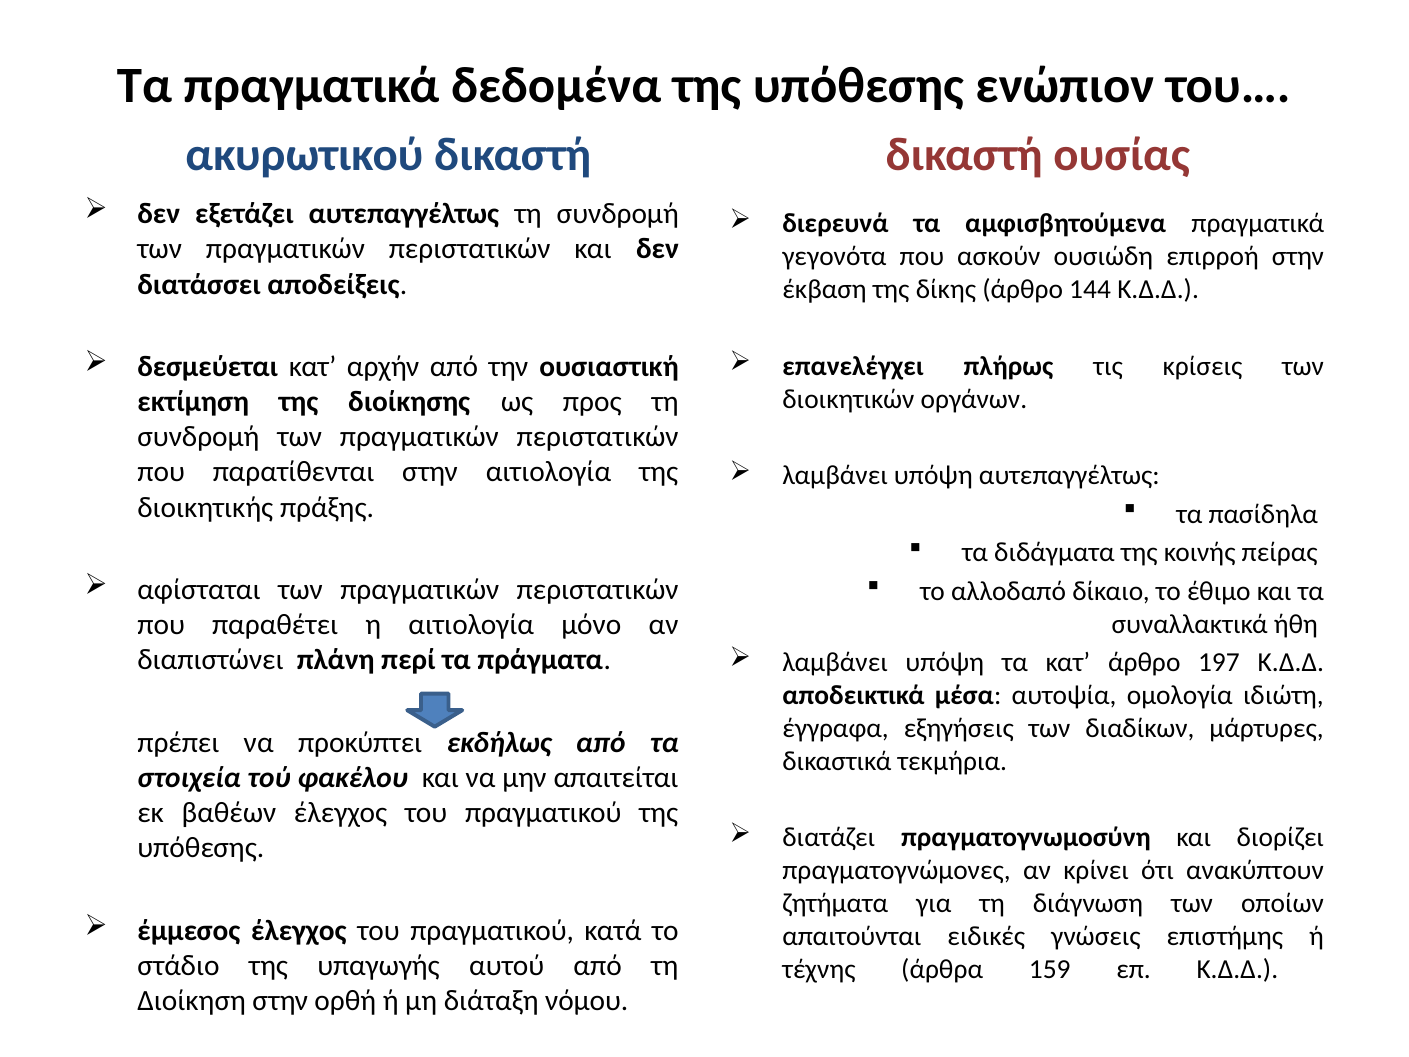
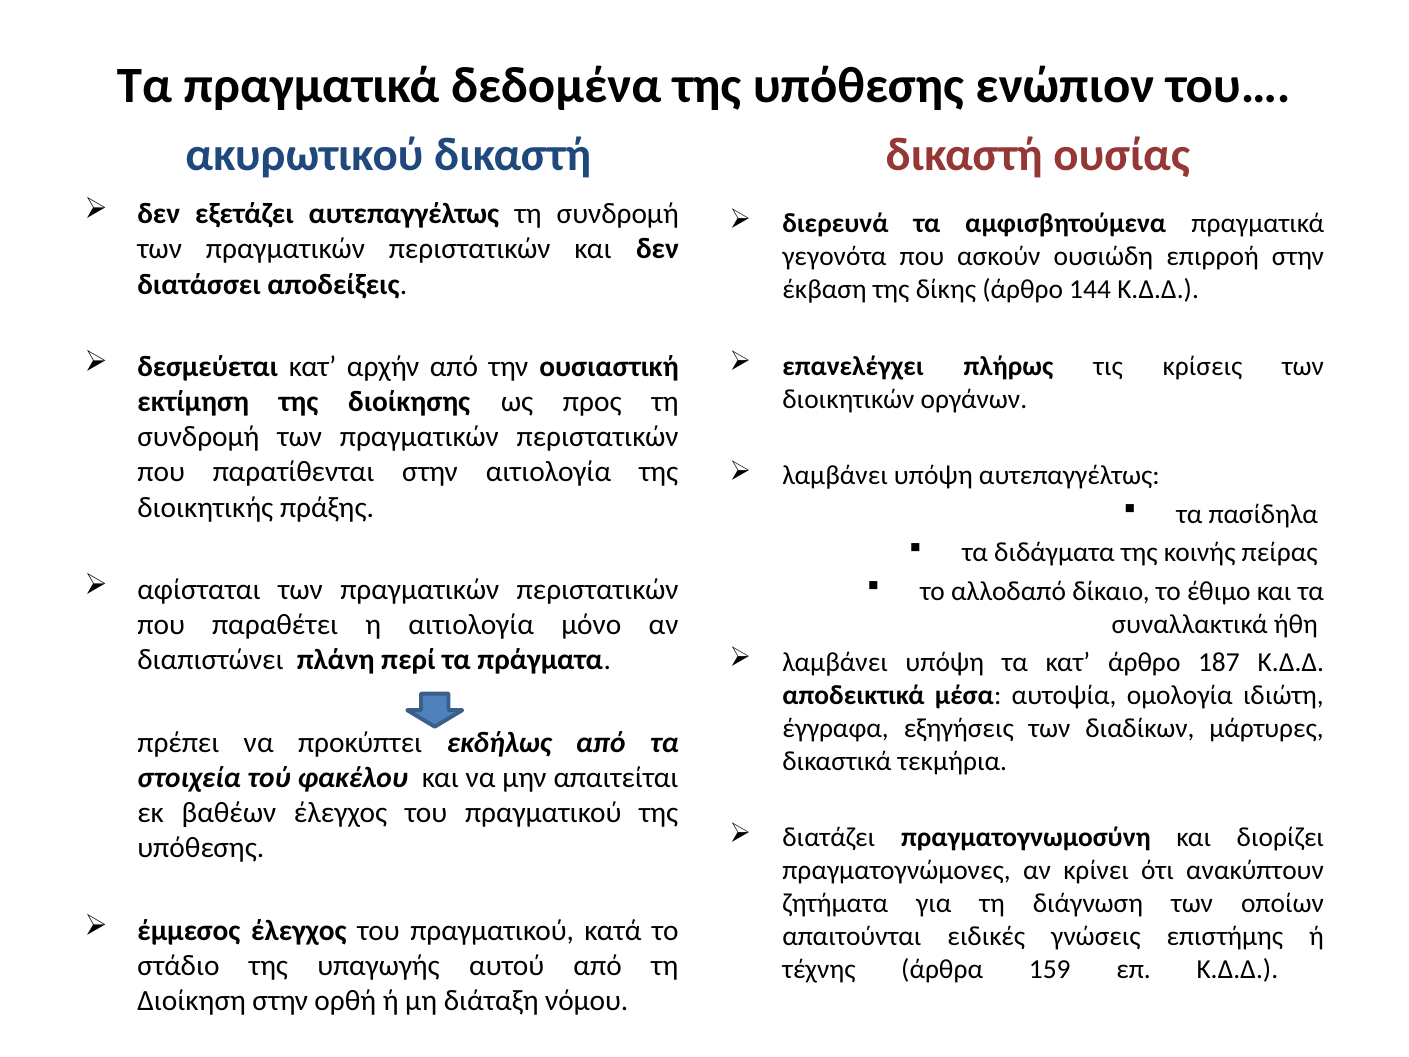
197: 197 -> 187 (1219, 662)
